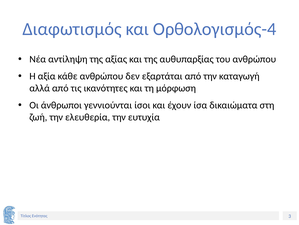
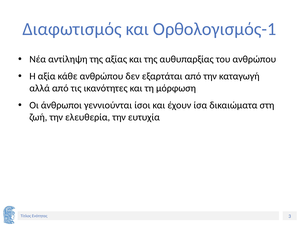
Ορθολογισμός-4: Ορθολογισμός-4 -> Ορθολογισμός-1 (215, 29)
